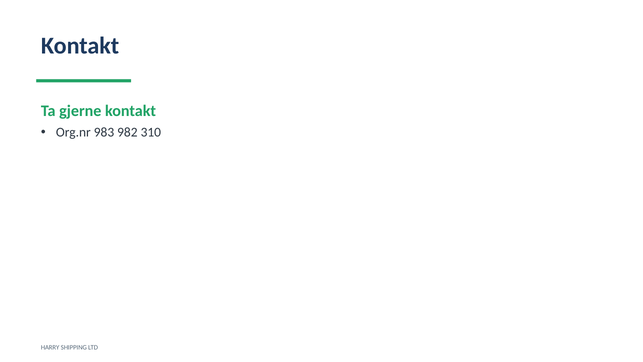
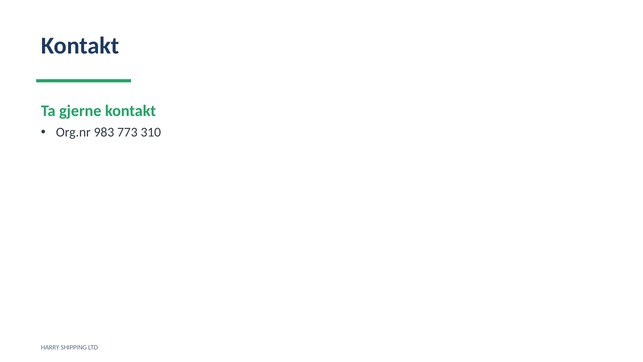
982: 982 -> 773 (127, 132)
